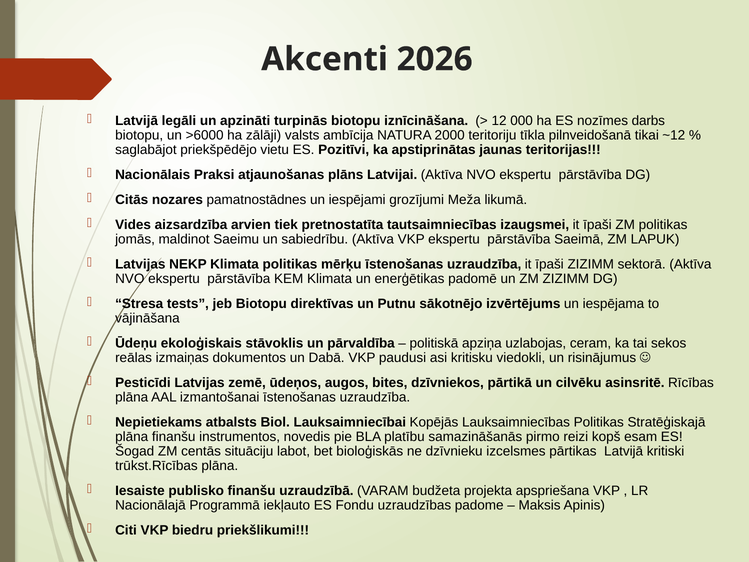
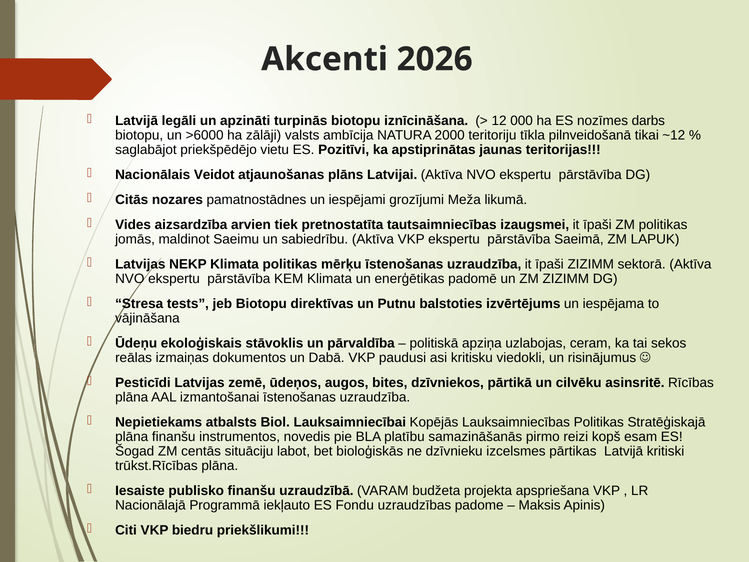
Praksi: Praksi -> Veidot (214, 175)
sākotnējo: sākotnējo -> balstoties (451, 304)
